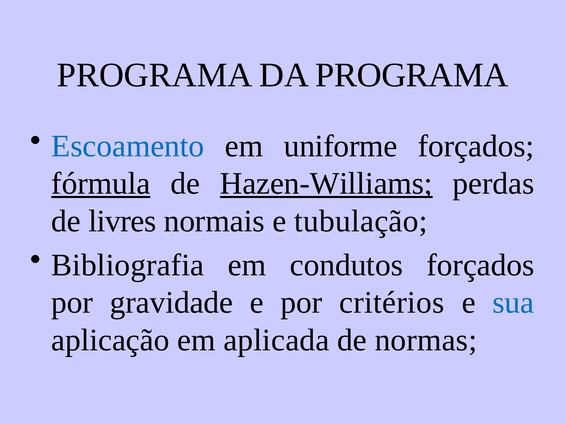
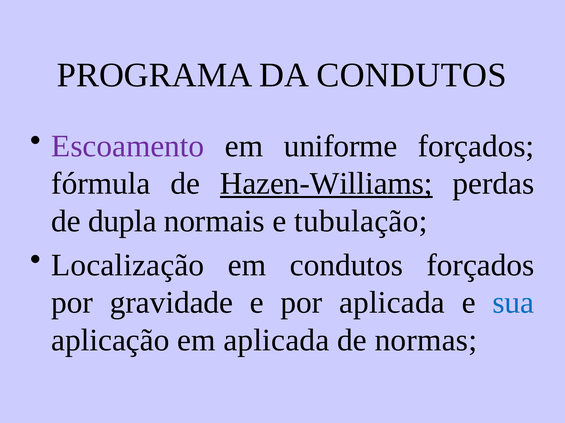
DA PROGRAMA: PROGRAMA -> CONDUTOS (412, 75)
Escoamento colour: blue -> purple (128, 146)
fórmula underline: present -> none (101, 184)
livres: livres -> dupla (122, 222)
Bibliografia: Bibliografia -> Localização (128, 266)
por critérios: critérios -> aplicada (392, 303)
